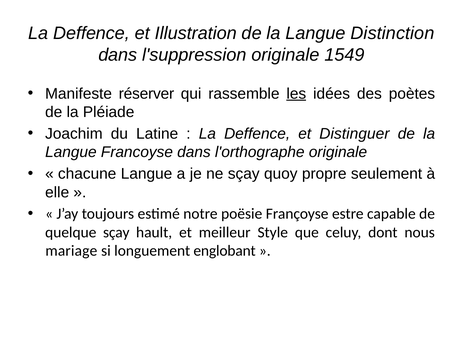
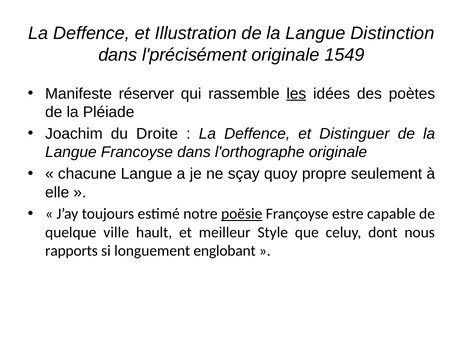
l'suppression: l'suppression -> l'précisément (194, 55)
Latine: Latine -> Droite (157, 134)
poësie underline: none -> present (242, 214)
quelque sçay: sçay -> ville (116, 233)
mariage: mariage -> rapports (71, 251)
